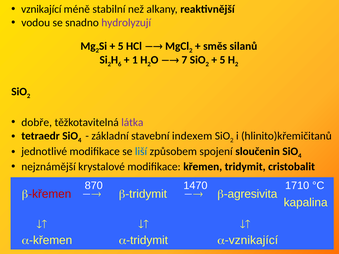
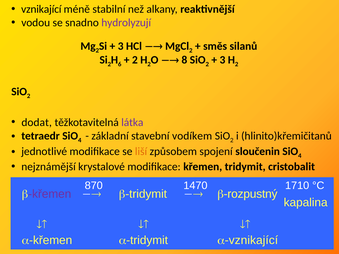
5: 5 -> 3 (121, 46)
1: 1 -> 2 (135, 60)
7: 7 -> 8 (184, 60)
5: 5 -> 3 (222, 60)
dobře: dobře -> dodat (37, 123)
indexem: indexem -> vodíkem (192, 136)
liší colour: blue -> orange (141, 151)
křemen colour: red -> purple (50, 194)
agresivita: agresivita -> rozpustný (251, 194)
